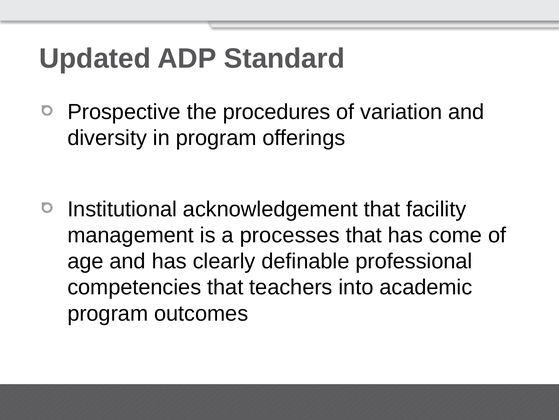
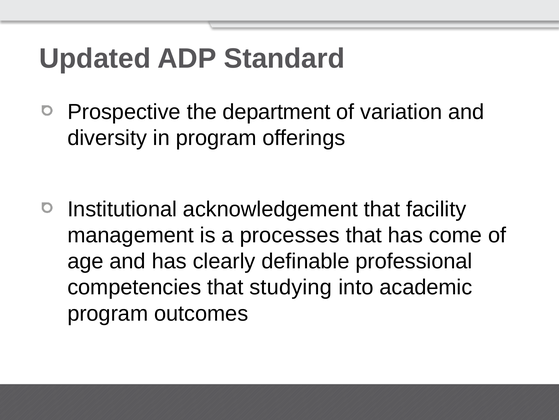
procedures: procedures -> department (277, 112)
teachers: teachers -> studying (291, 287)
